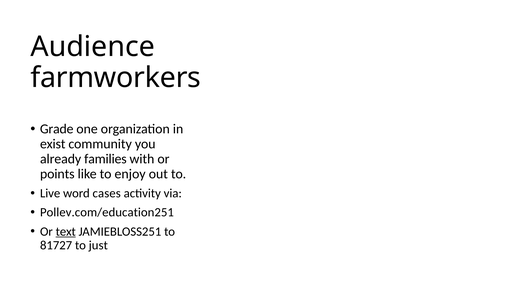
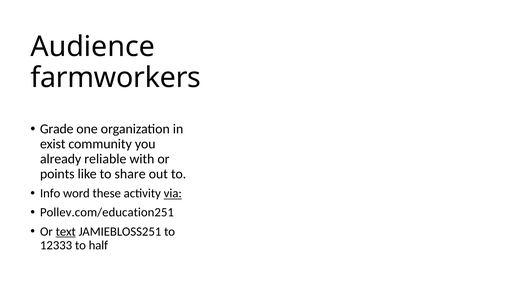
families: families -> reliable (105, 159)
enjoy: enjoy -> share (130, 174)
Live: Live -> Info (50, 193)
cases: cases -> these (107, 193)
via underline: none -> present (173, 193)
81727: 81727 -> 12333 (56, 245)
just: just -> half (98, 245)
